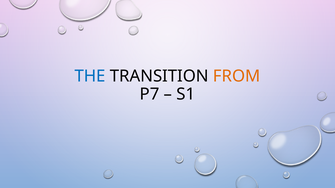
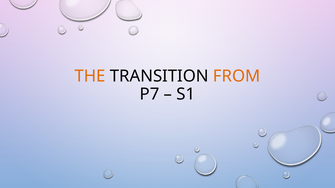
THE colour: blue -> orange (90, 76)
